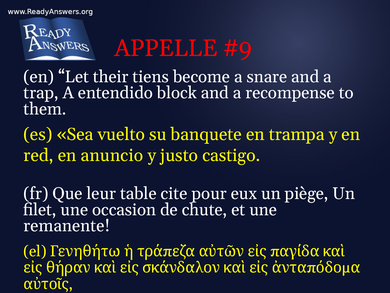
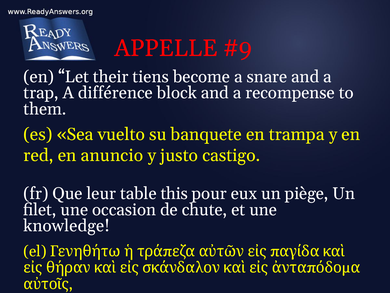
entendido: entendido -> différence (115, 93)
cite: cite -> this (174, 193)
remanente: remanente -> knowledge (67, 226)
